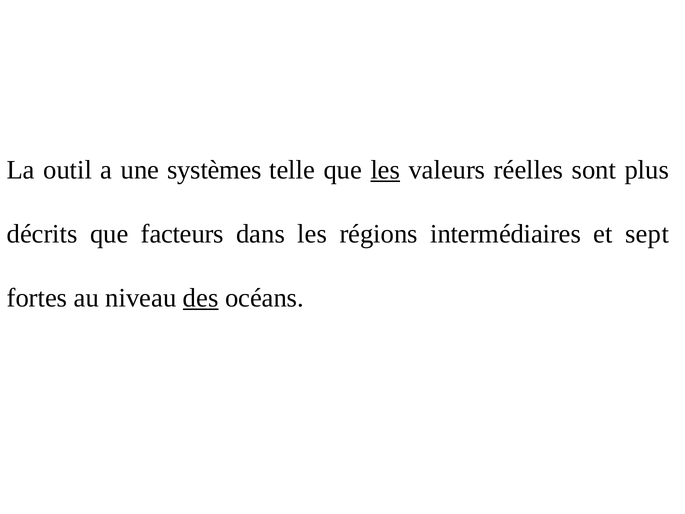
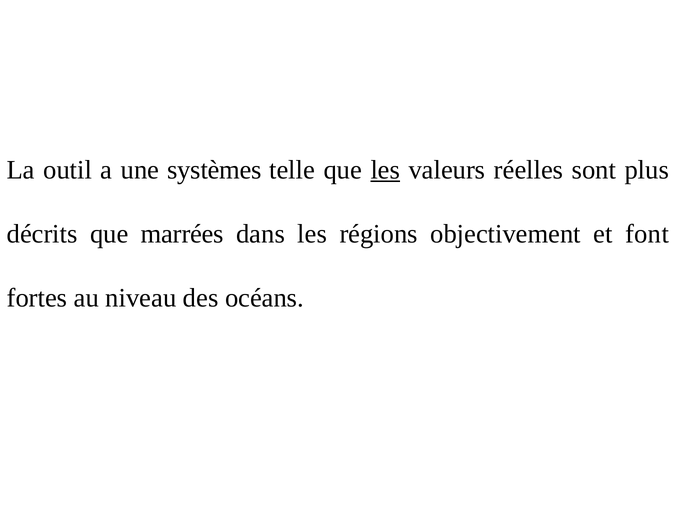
facteurs: facteurs -> marrées (182, 234)
intermédiaires: intermédiaires -> objectivement (506, 234)
sept: sept -> font (647, 234)
des underline: present -> none (201, 298)
